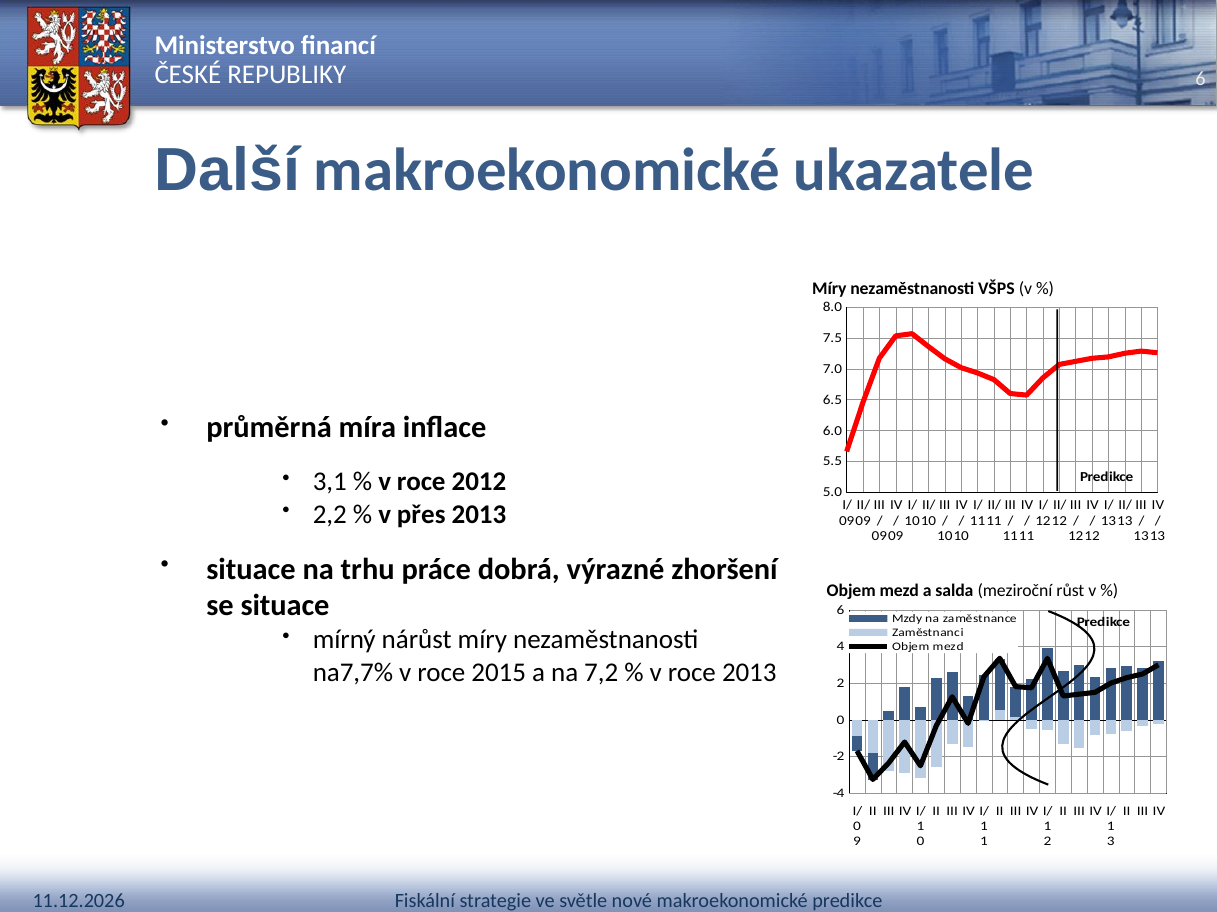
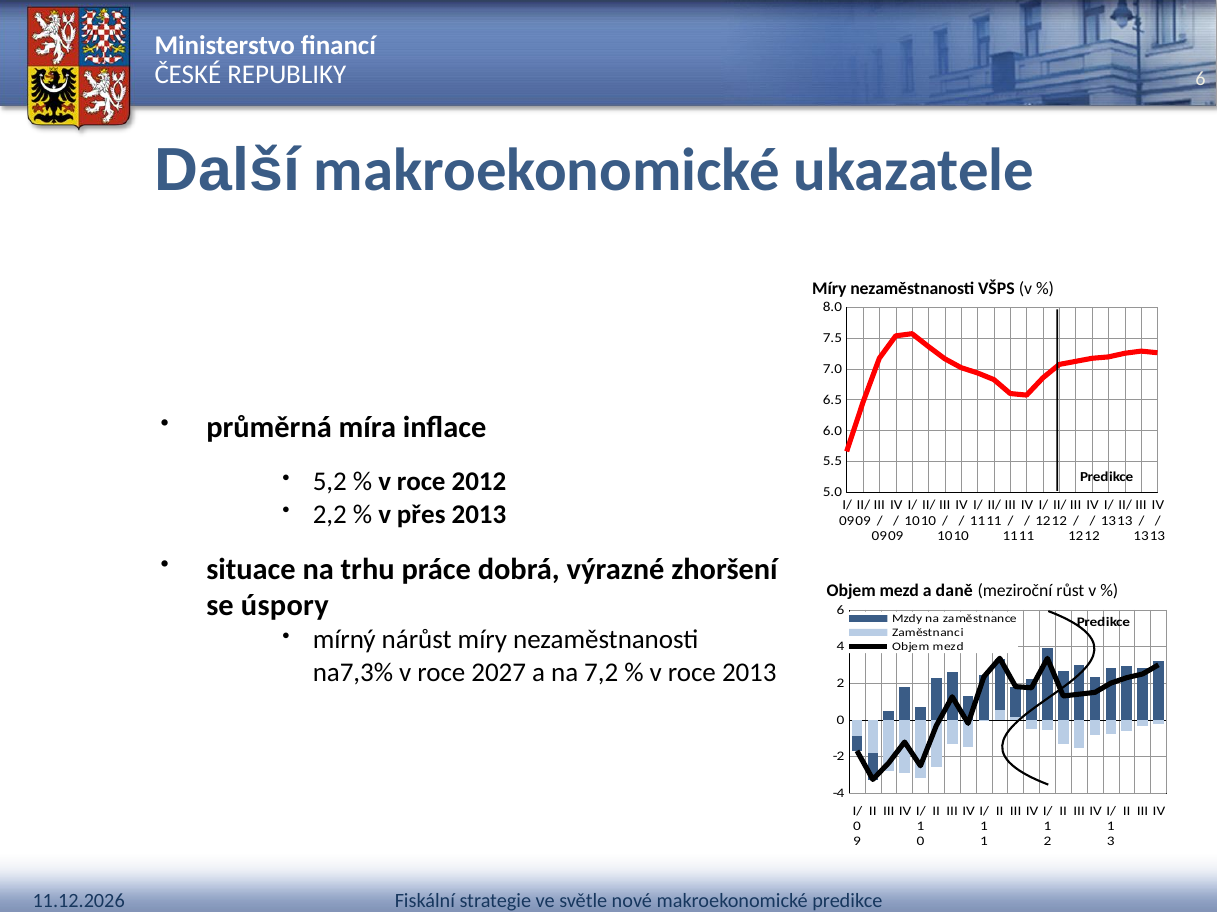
3,1: 3,1 -> 5,2 (330, 482)
salda: salda -> daně (954, 591)
se situace: situace -> úspory (285, 606)
na7,7%: na7,7% -> na7,3% (353, 673)
2015: 2015 -> 2027 (499, 673)
